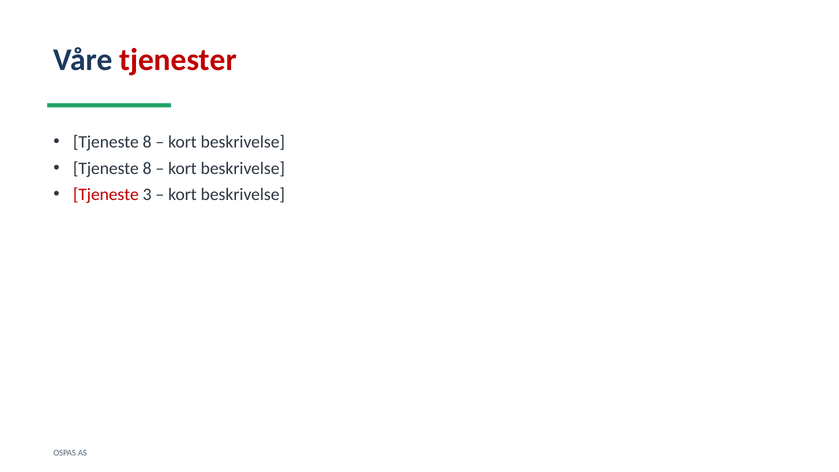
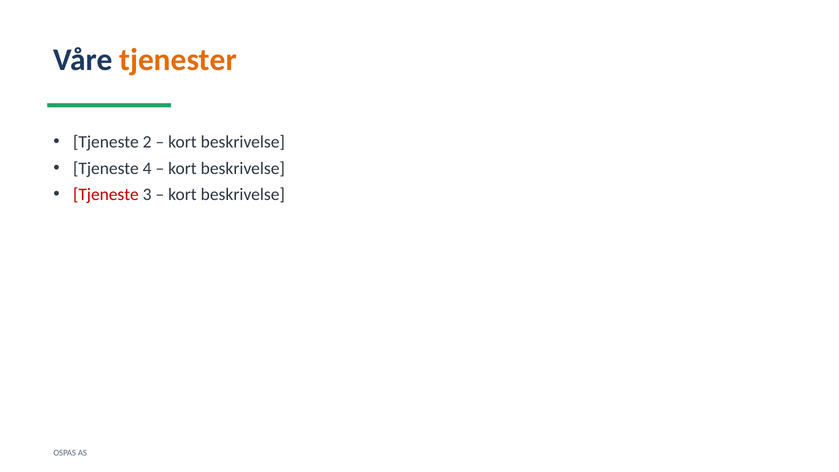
tjenester colour: red -> orange (178, 60)
8: 8 -> 2 (147, 142)
8: 8 -> 4 (147, 168)
